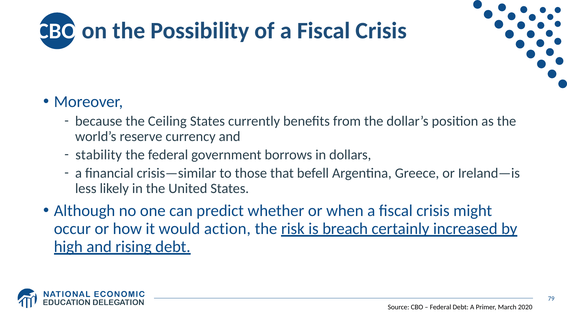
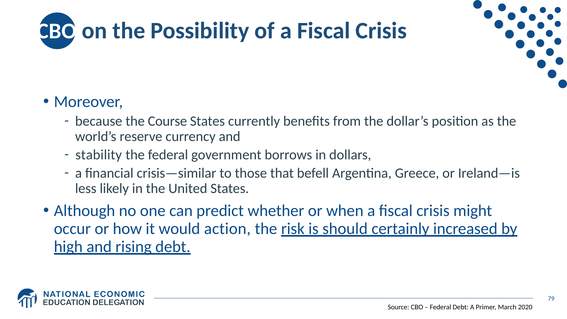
Ceiling: Ceiling -> Course (167, 121)
breach: breach -> should (345, 229)
